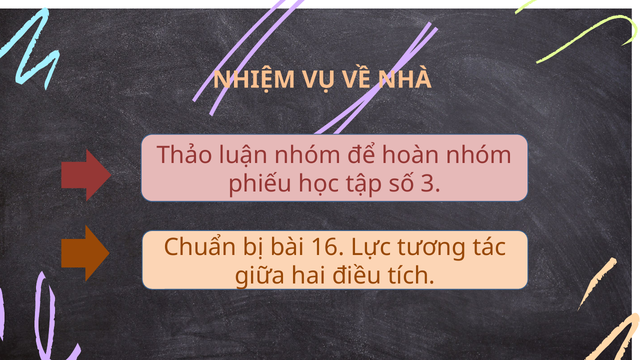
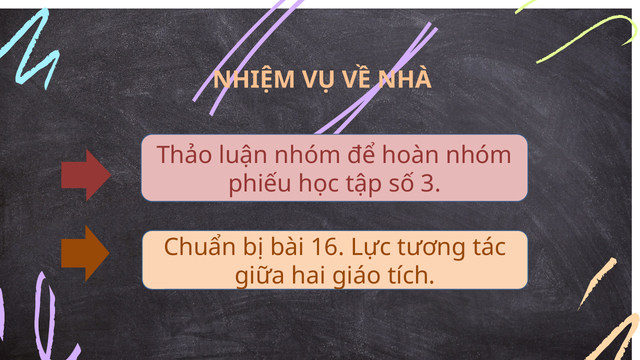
điều: điều -> giáo (357, 276)
